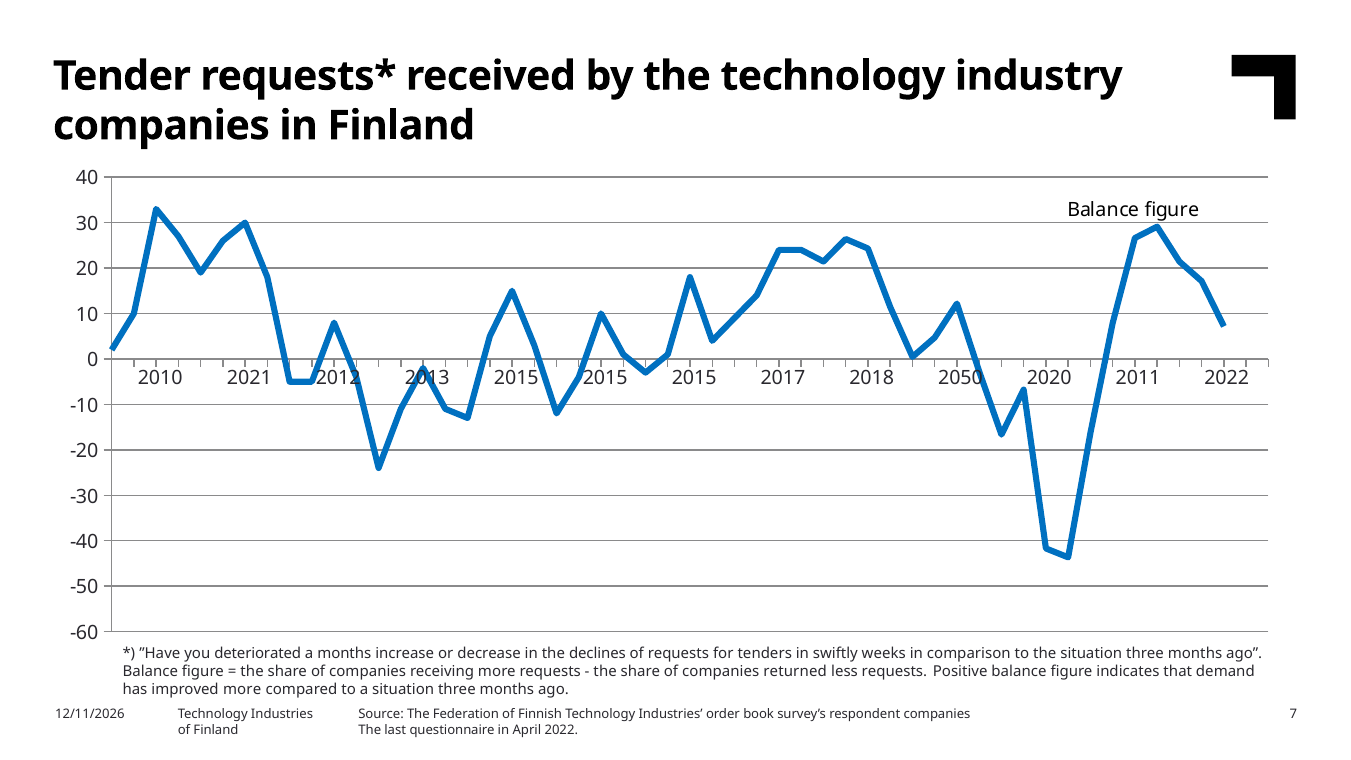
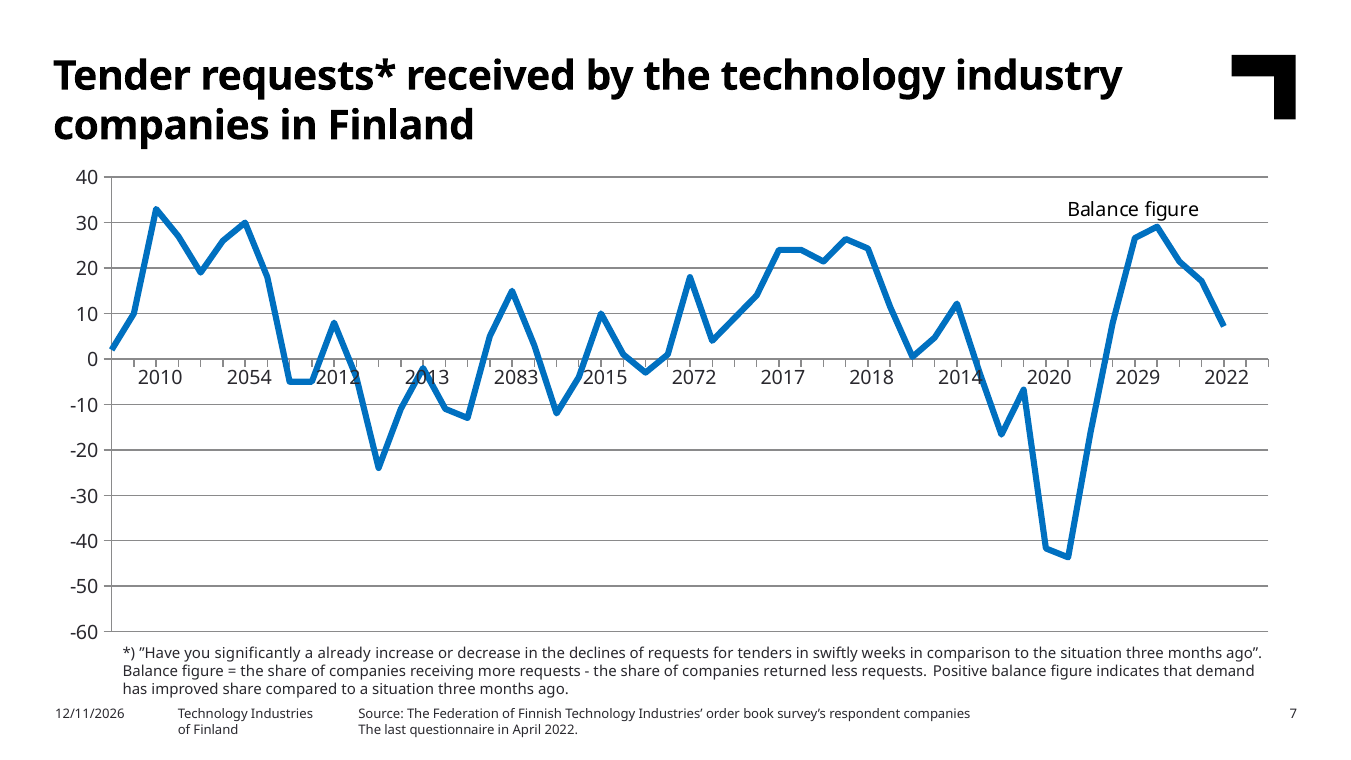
2021: 2021 -> 2054 (249, 378)
2013 2015: 2015 -> 2083 (516, 378)
2015: 2015 -> 2072 (694, 378)
2050: 2050 -> 2014 (961, 378)
2011: 2011 -> 2029 (1138, 378)
deteriorated: deteriorated -> significantly (258, 654)
a months: months -> already (344, 654)
improved more: more -> share (242, 690)
